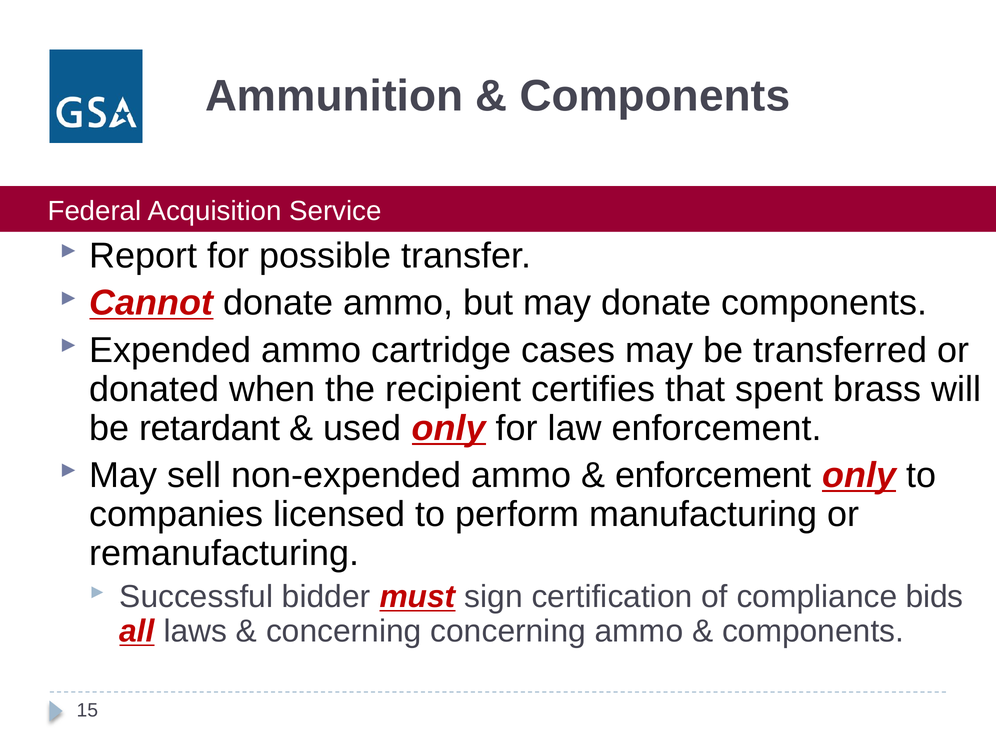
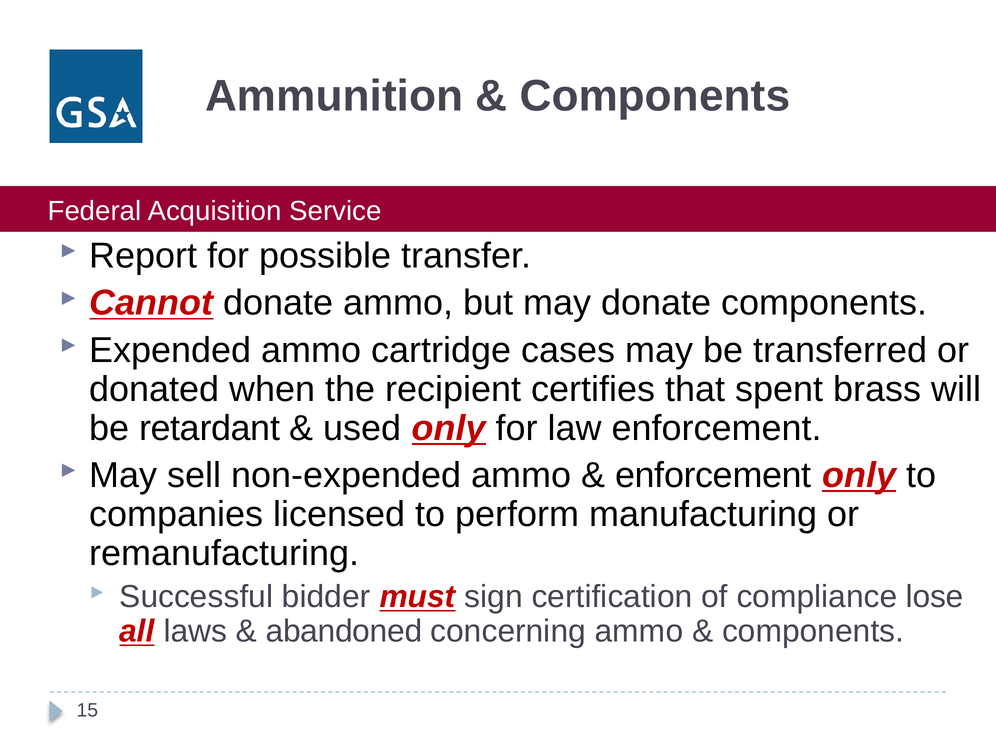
bids: bids -> lose (935, 597)
concerning: concerning -> abandoned (344, 631)
